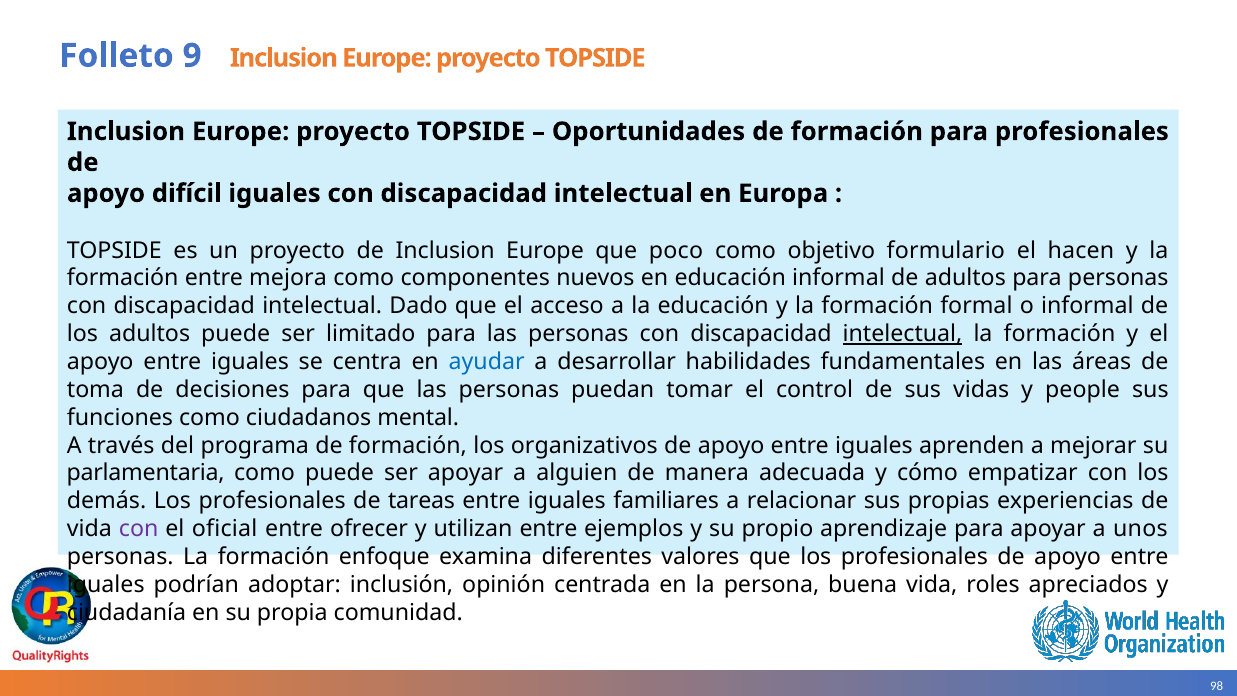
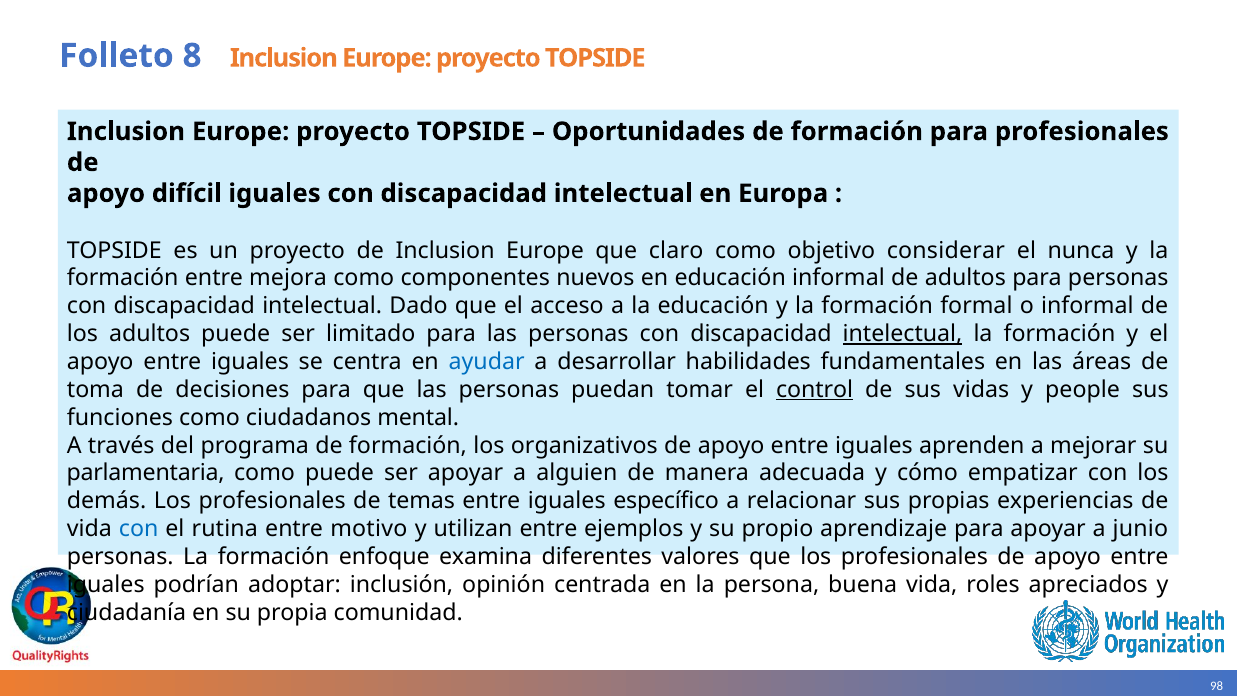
9: 9 -> 8 (192, 56)
poco: poco -> claro (676, 250)
formulario: formulario -> considerar (946, 250)
hacen: hacen -> nunca (1081, 250)
control underline: none -> present (815, 390)
tareas: tareas -> temas (422, 501)
familiares: familiares -> específico (666, 501)
con colour: purple -> blue (139, 529)
oficial: oficial -> rutina (225, 529)
ofrecer: ofrecer -> motivo (369, 529)
unos: unos -> junio (1140, 529)
